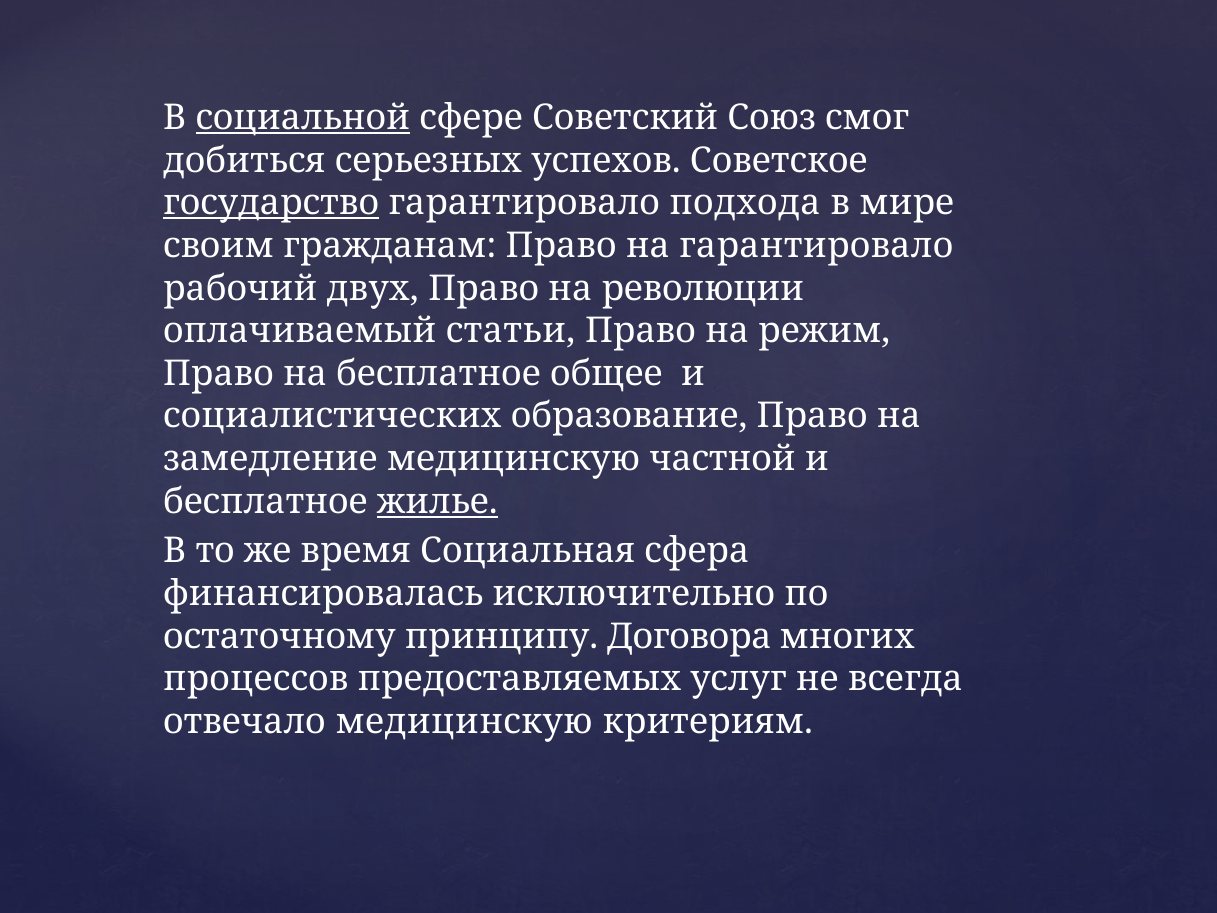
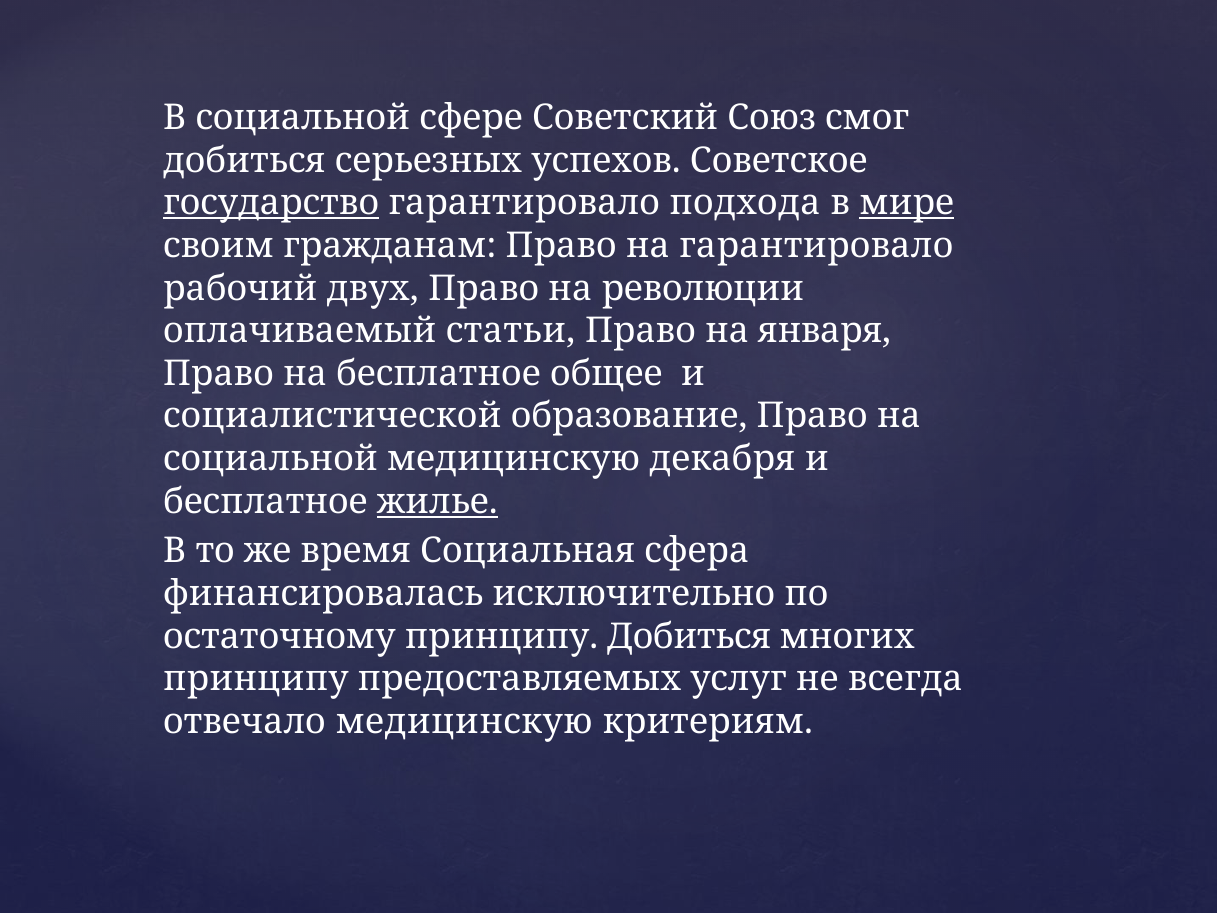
социальной underline: present -> none (303, 118)
мире underline: none -> present (907, 203)
режим: режим -> января (824, 331)
социалистических: социалистических -> социалистической (332, 416)
замедление: замедление -> социальной (270, 459)
частной: частной -> декабря (722, 459)
принципу Договора: Договора -> Добиться (689, 636)
процессов: процессов -> принципу (256, 679)
